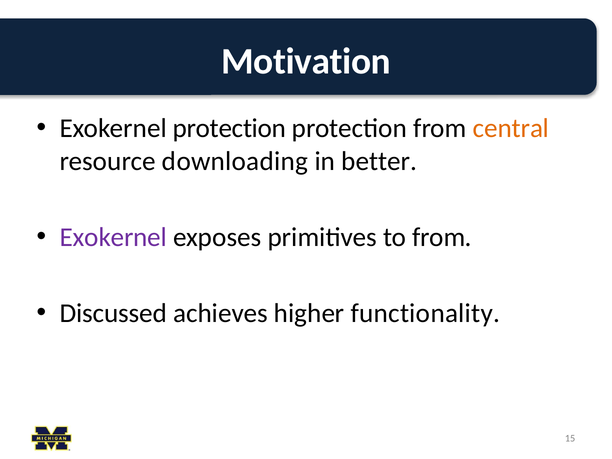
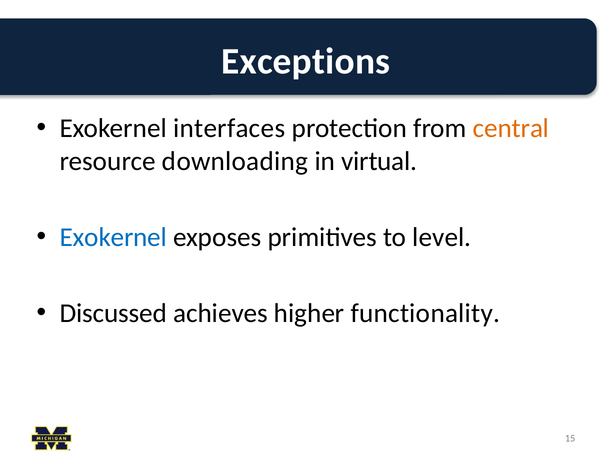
Motivation: Motivation -> Exceptions (306, 61)
Exokernel protection: protection -> interfaces (229, 128)
better: better -> virtual (379, 161)
Exokernel colour: purple -> blue (113, 237)
to from: from -> level (442, 237)
